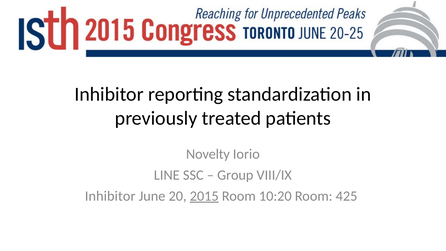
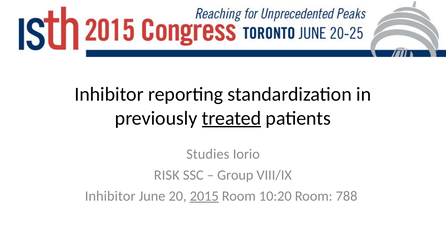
treated underline: none -> present (232, 118)
Novelty: Novelty -> Studies (208, 154)
LINE: LINE -> RISK (167, 175)
425: 425 -> 788 (347, 196)
